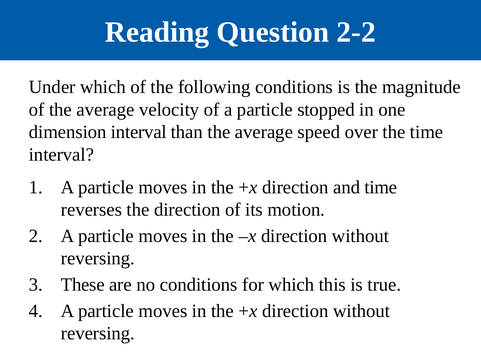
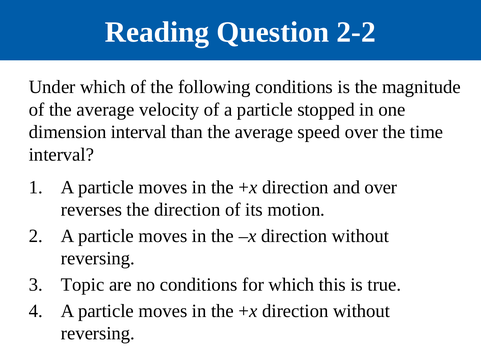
and time: time -> over (381, 187)
These: These -> Topic (83, 284)
